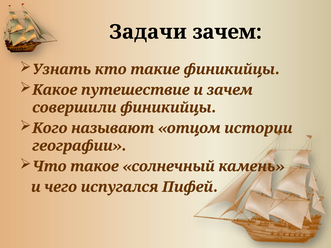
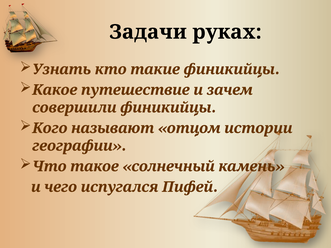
Задачи зачем: зачем -> руках (227, 32)
